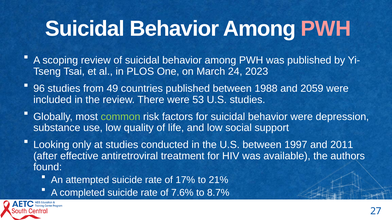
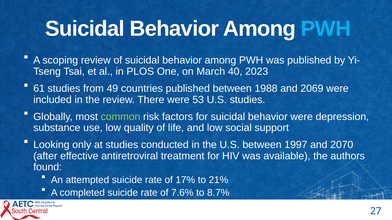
PWH colour: pink -> light blue (326, 29)
24: 24 -> 40 (235, 72)
96: 96 -> 61 (39, 89)
2059: 2059 -> 2069 (312, 89)
2011: 2011 -> 2070 (342, 145)
